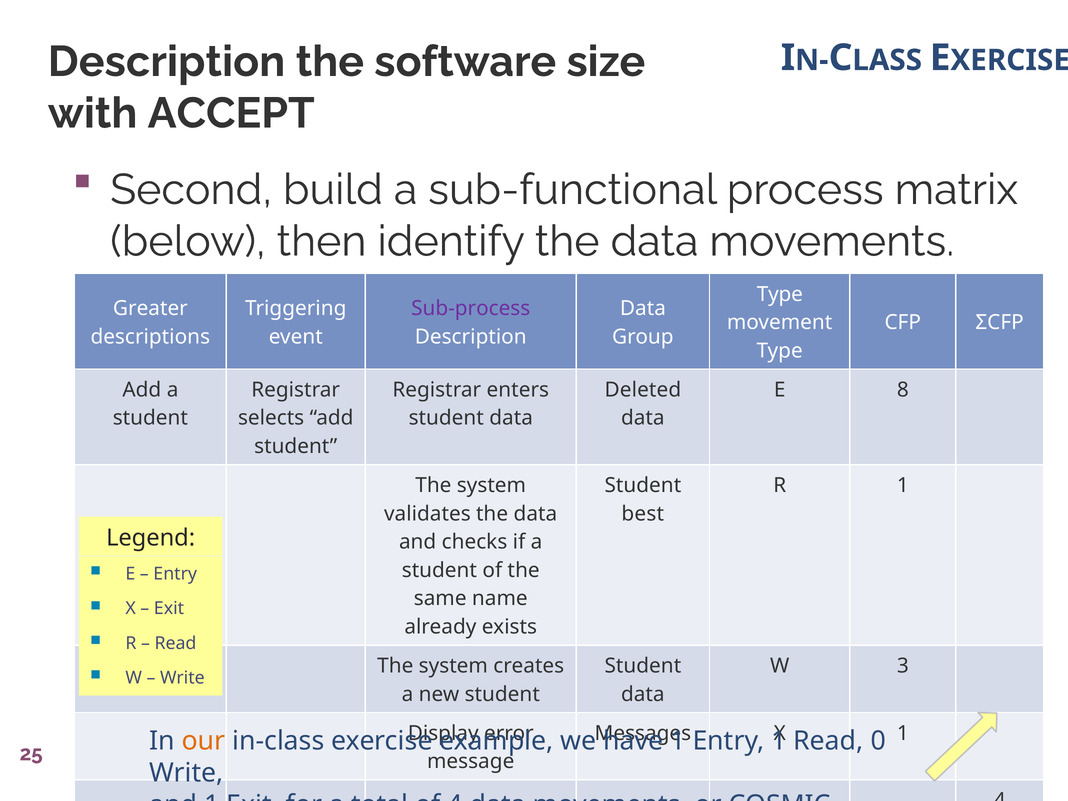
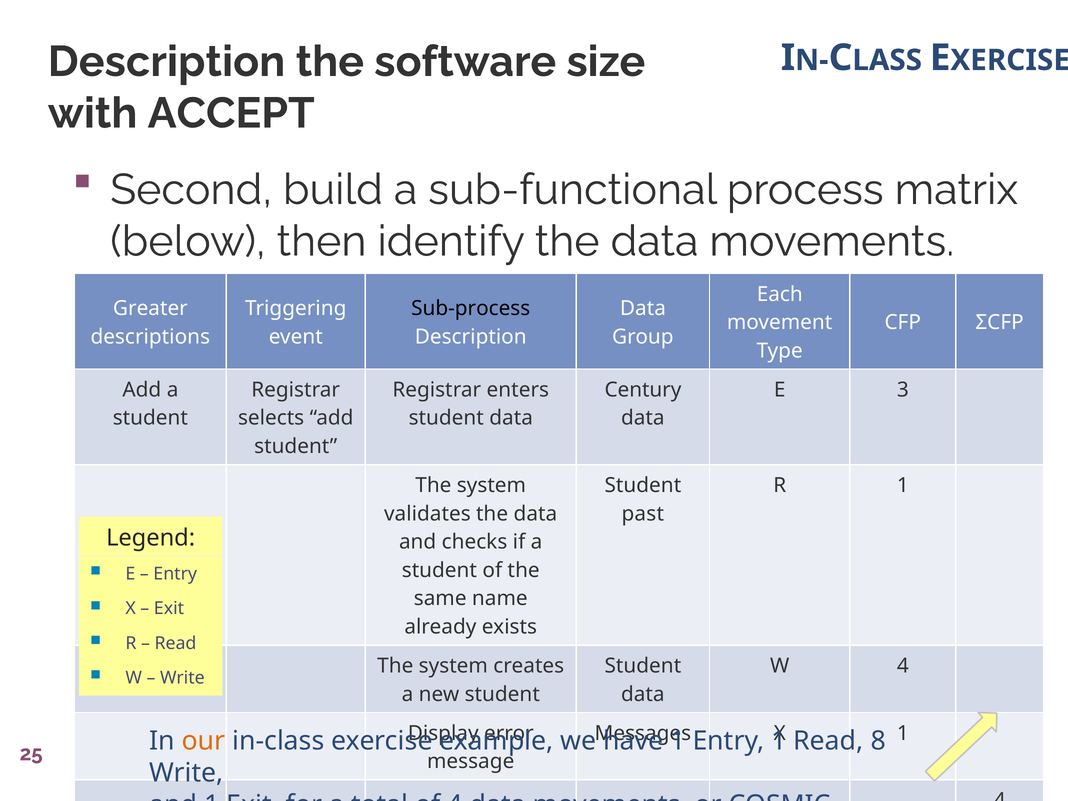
Type: Type -> Each (780, 294)
Sub-process colour: purple -> black (471, 308)
Deleted: Deleted -> Century (643, 390)
8: 8 -> 3 (903, 390)
best: best -> past (643, 514)
W 3: 3 -> 4 (903, 666)
0: 0 -> 8 (878, 741)
